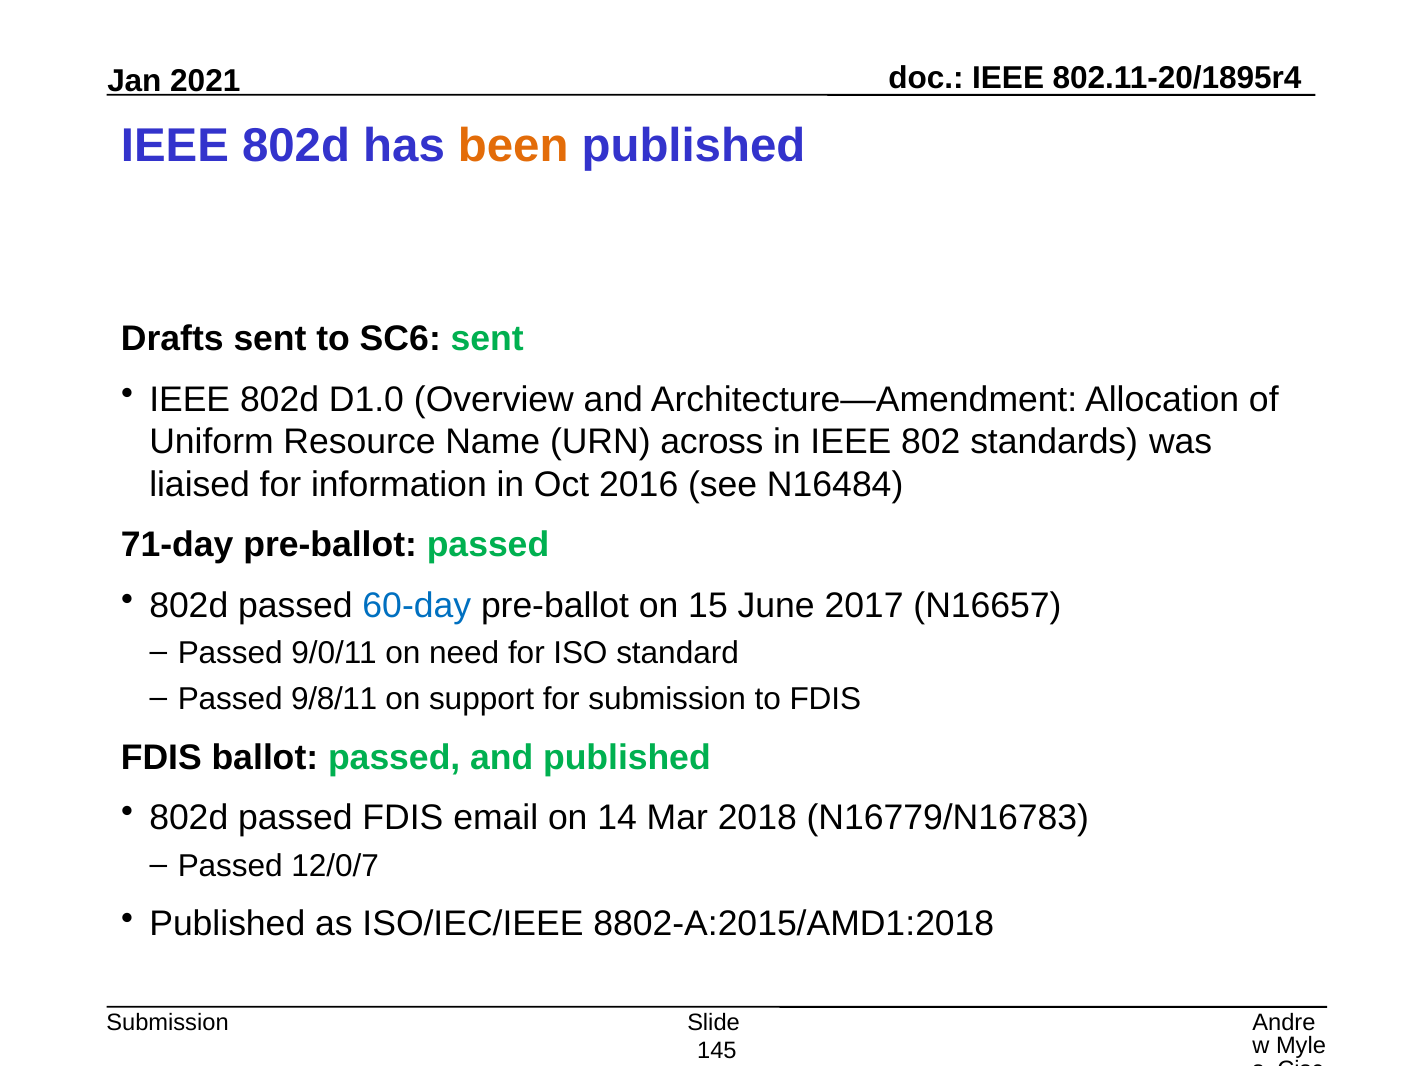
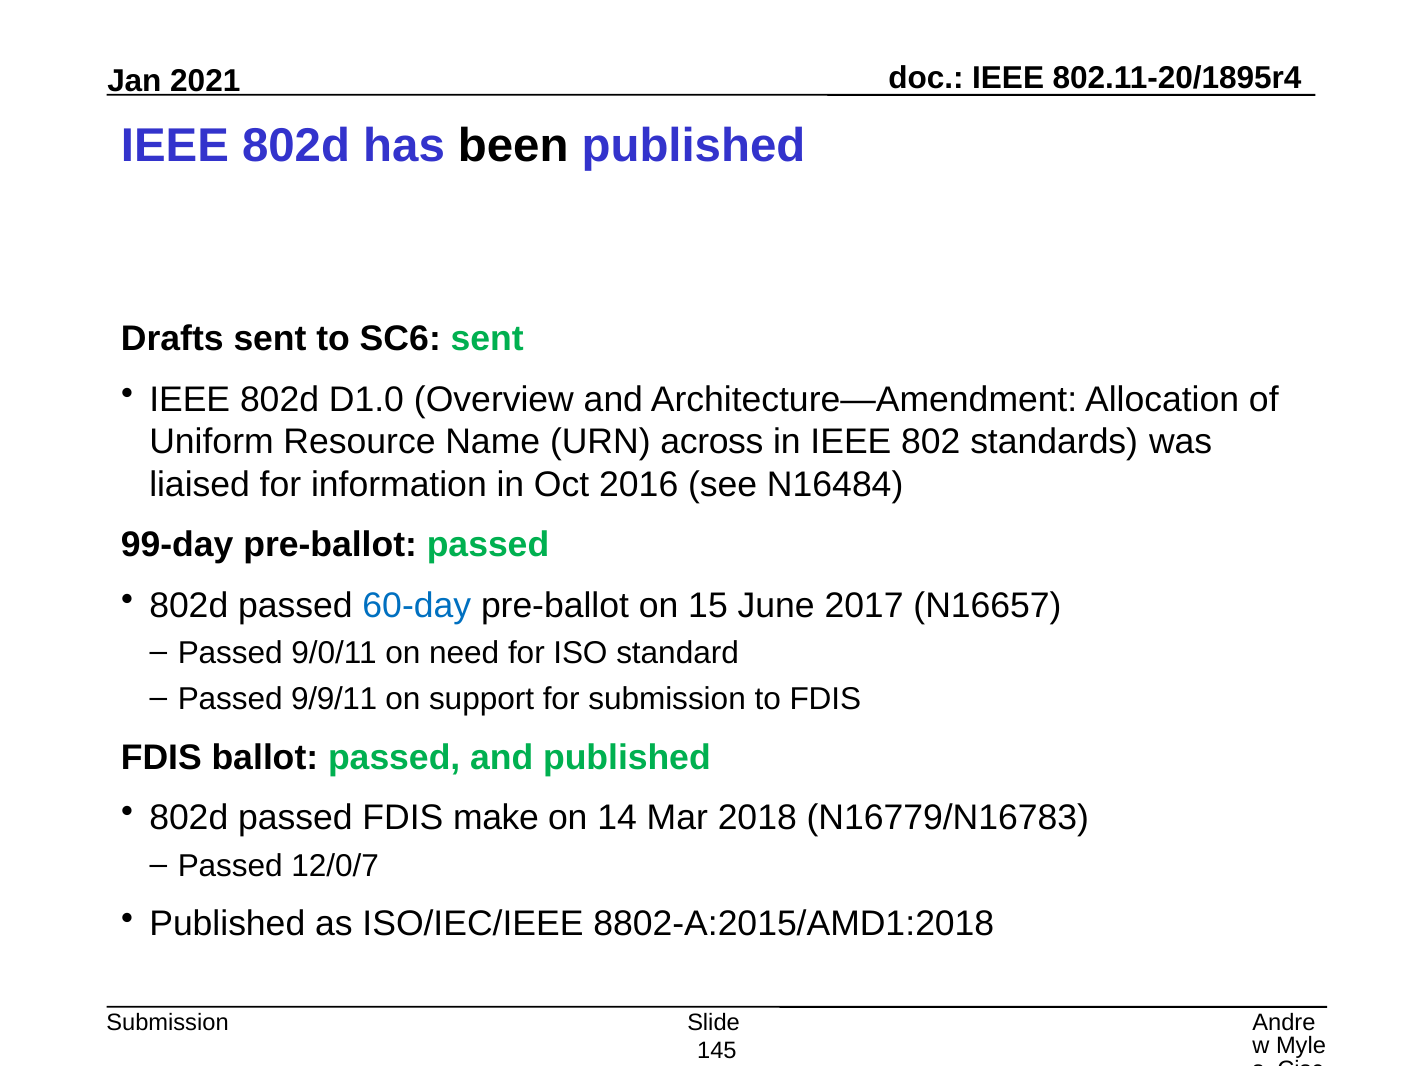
been colour: orange -> black (513, 146)
71-day: 71-day -> 99-day (177, 545)
9/8/11: 9/8/11 -> 9/9/11 (334, 699)
email: email -> make (496, 818)
